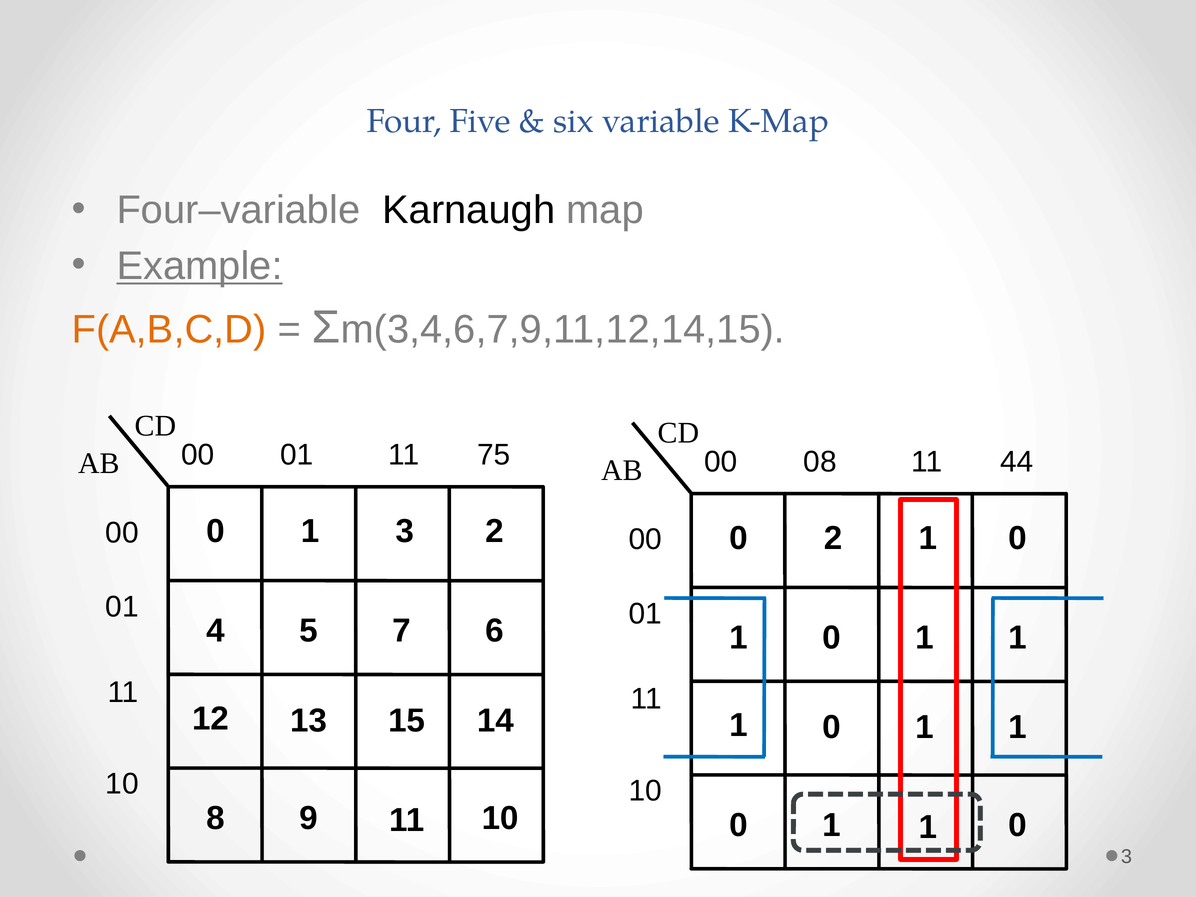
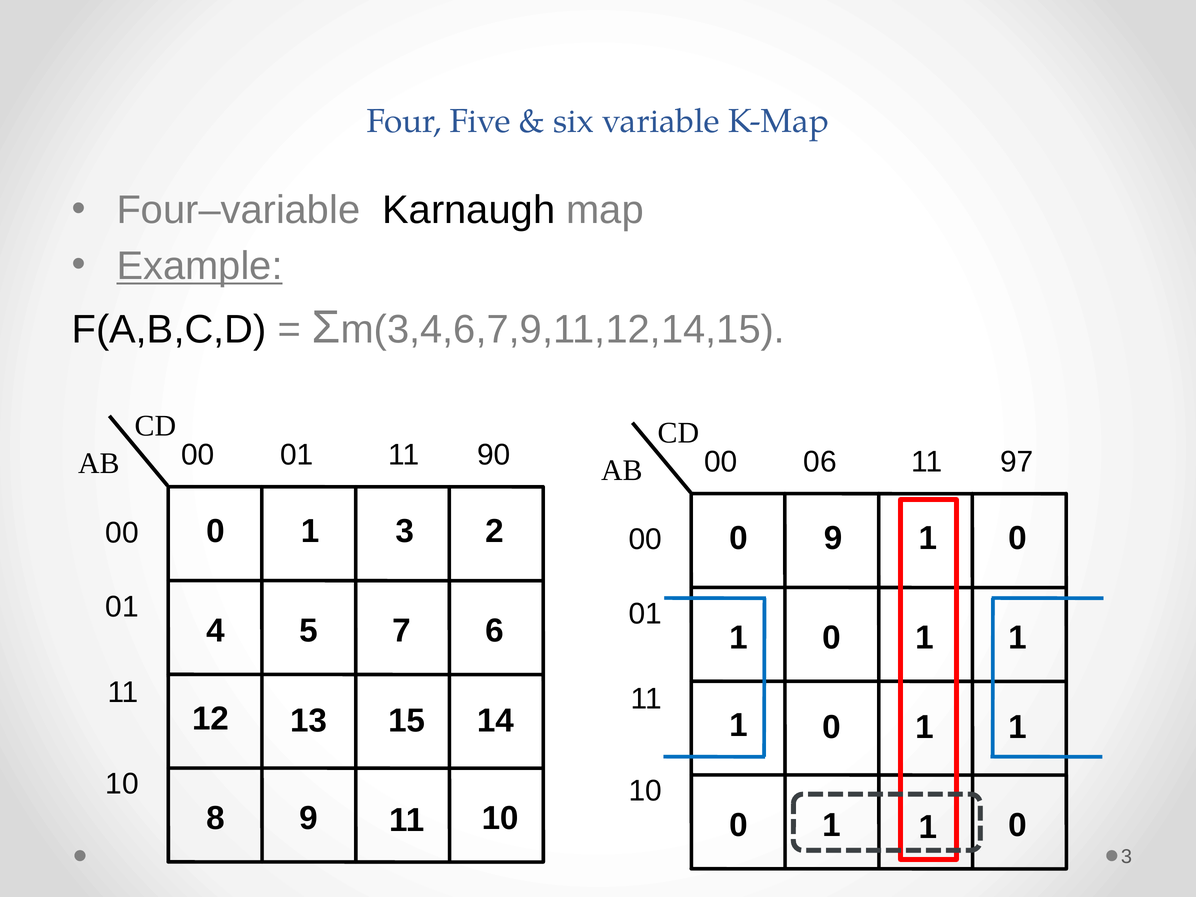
F(A,B,C,D colour: orange -> black (169, 330)
75: 75 -> 90 (494, 455)
08: 08 -> 06 (820, 462)
44: 44 -> 97 (1017, 462)
0 2: 2 -> 9 (833, 538)
